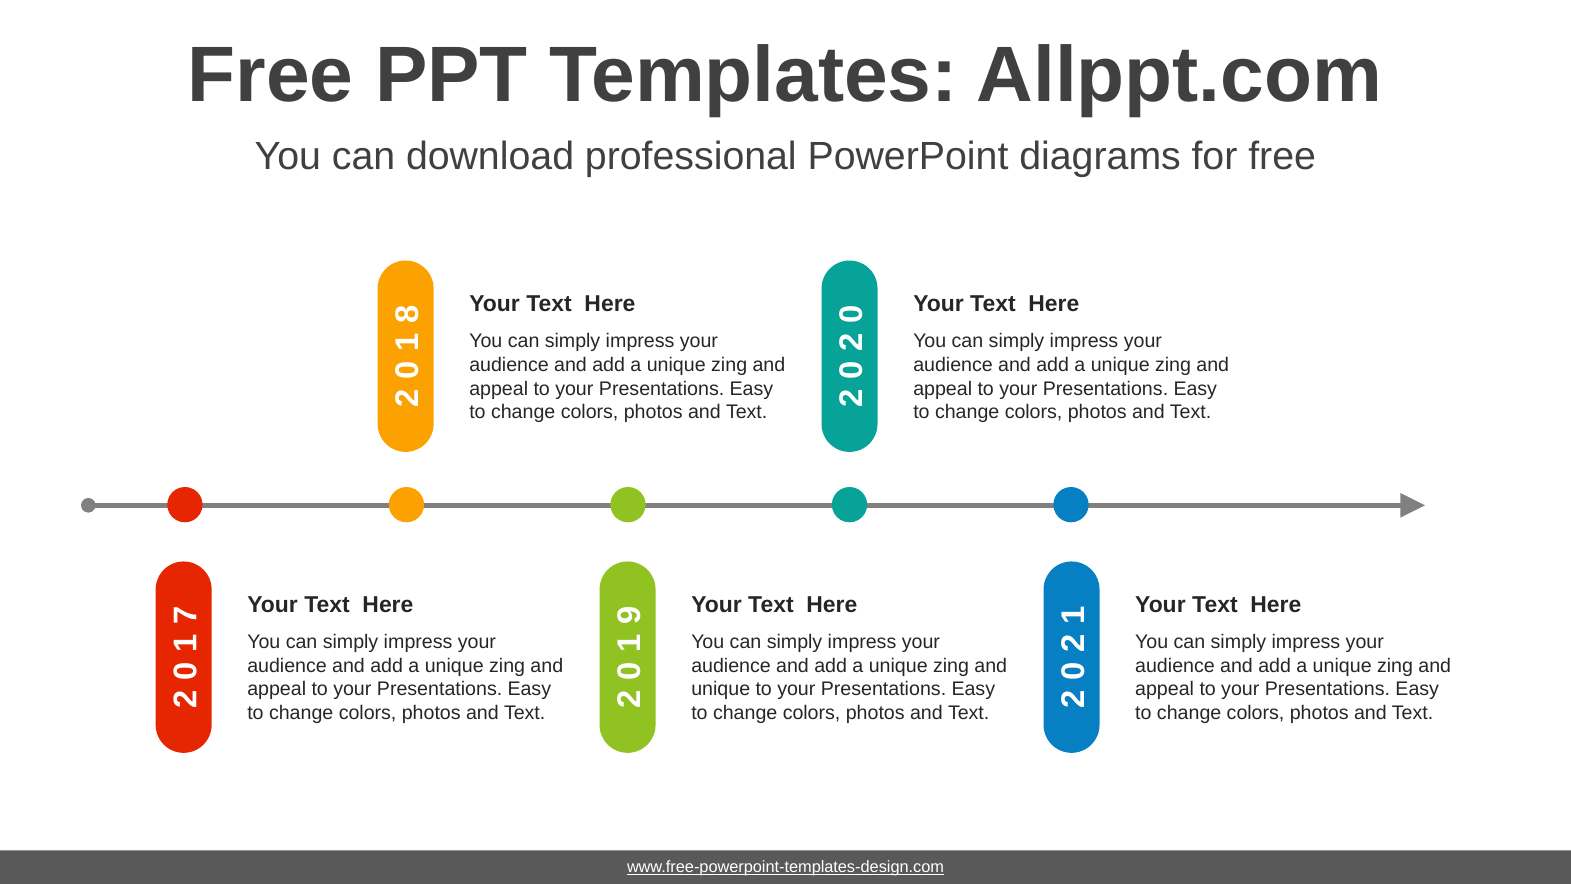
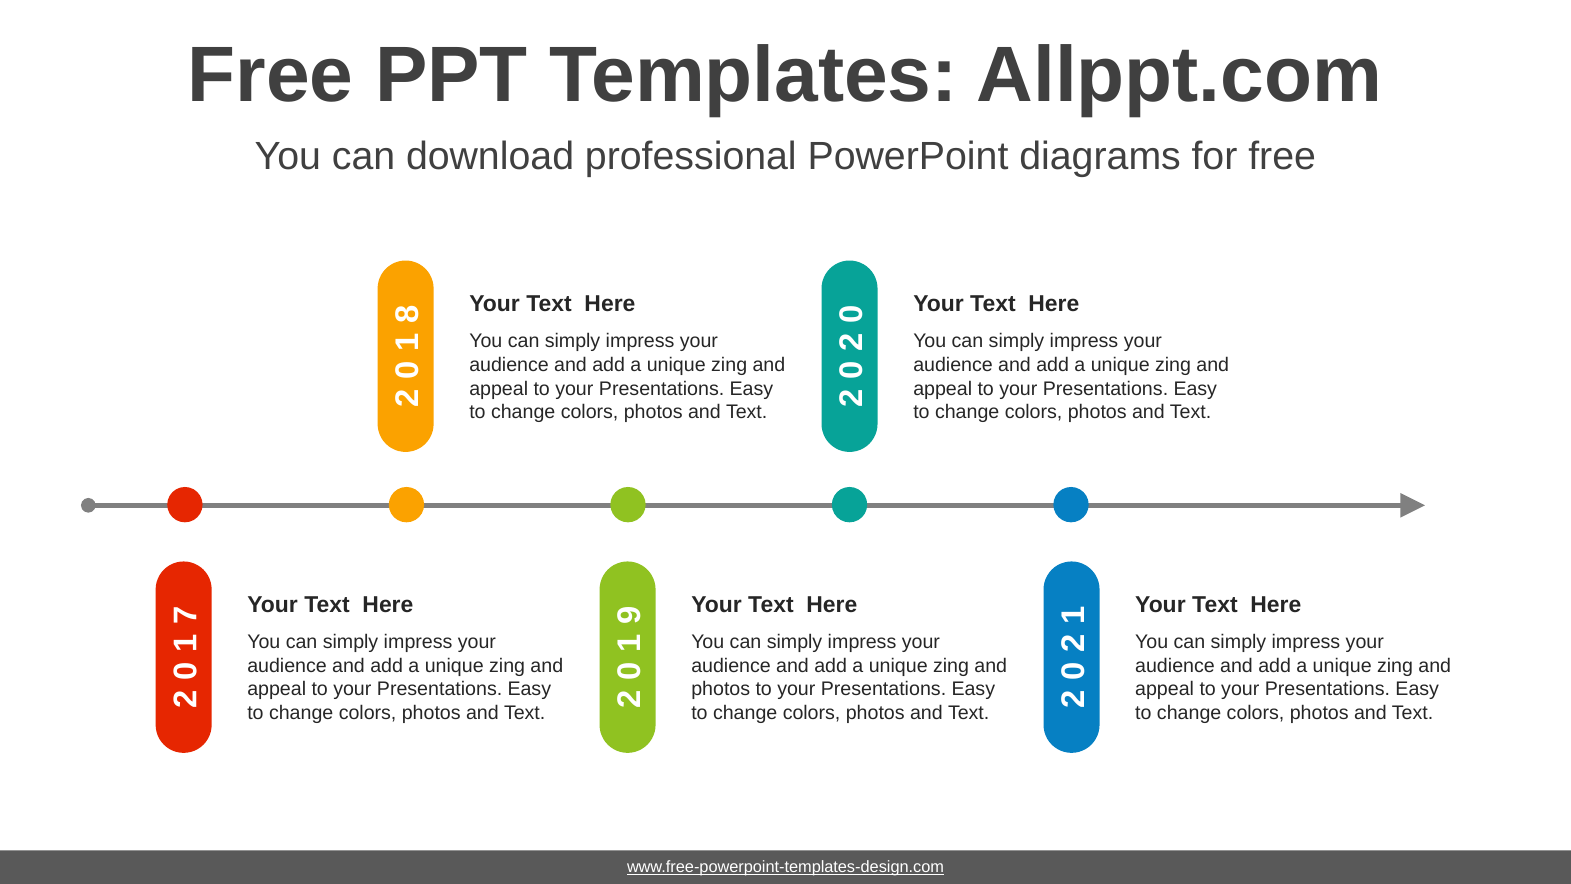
unique: unique -> photos (721, 689)
